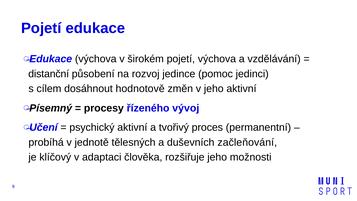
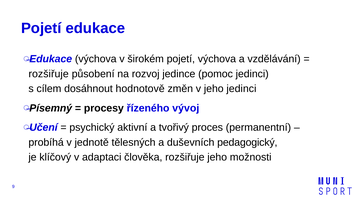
distanční: distanční -> rozšiřuje (49, 74)
jeho aktivní: aktivní -> jedinci (241, 89)
začleňování: začleňování -> pedagogický (247, 142)
